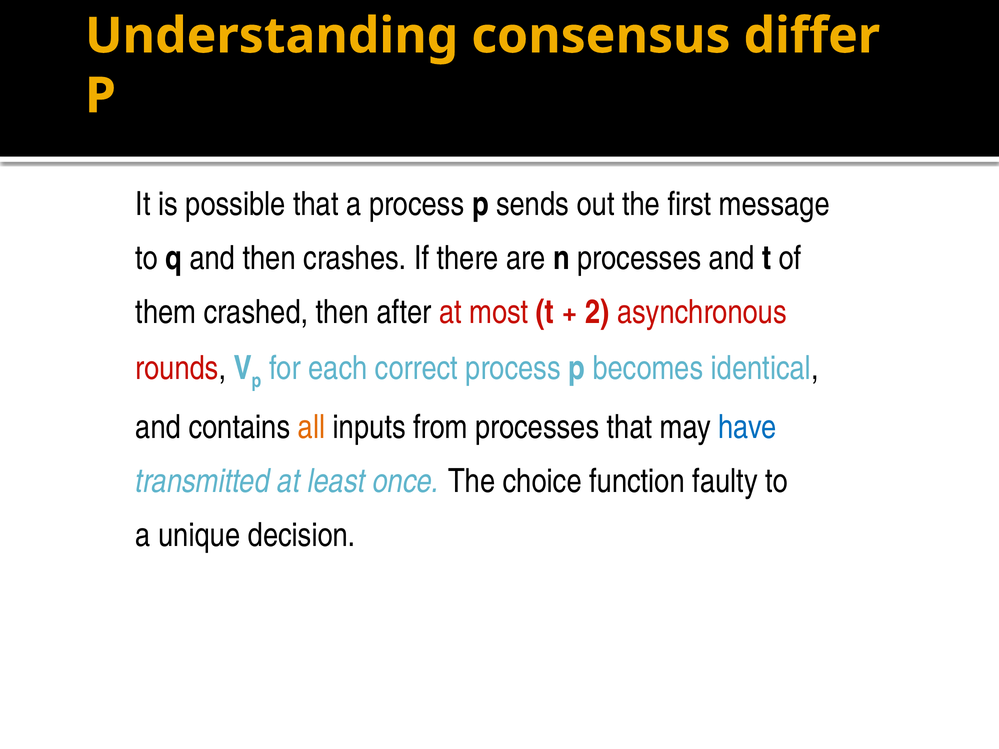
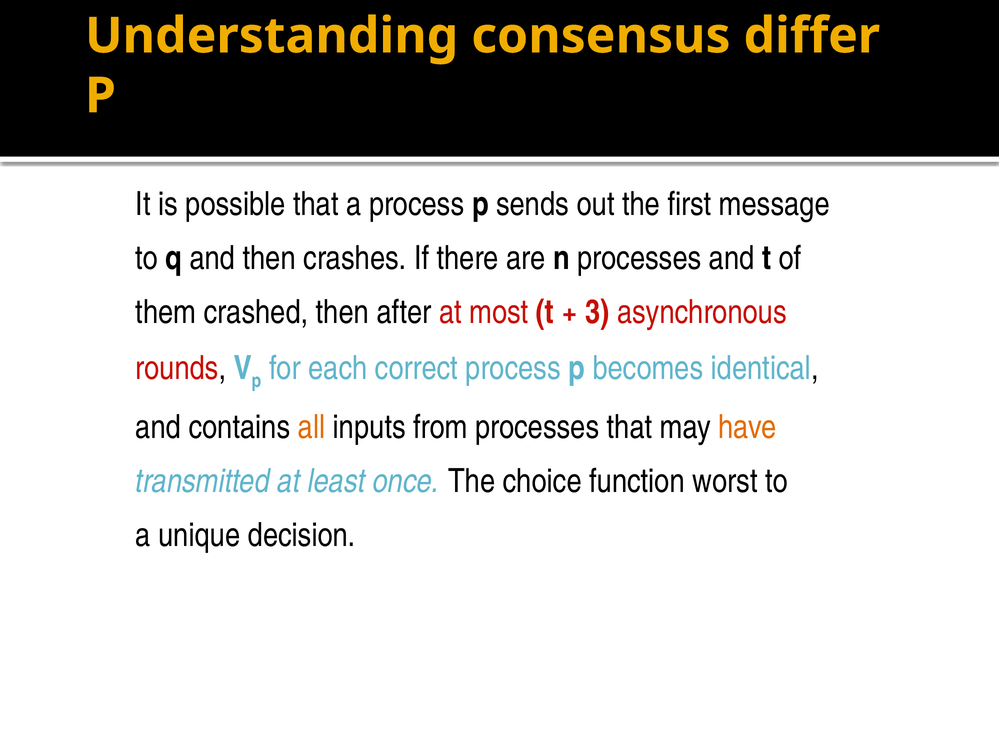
2: 2 -> 3 (597, 312)
have colour: blue -> orange (747, 428)
faulty: faulty -> worst (725, 482)
